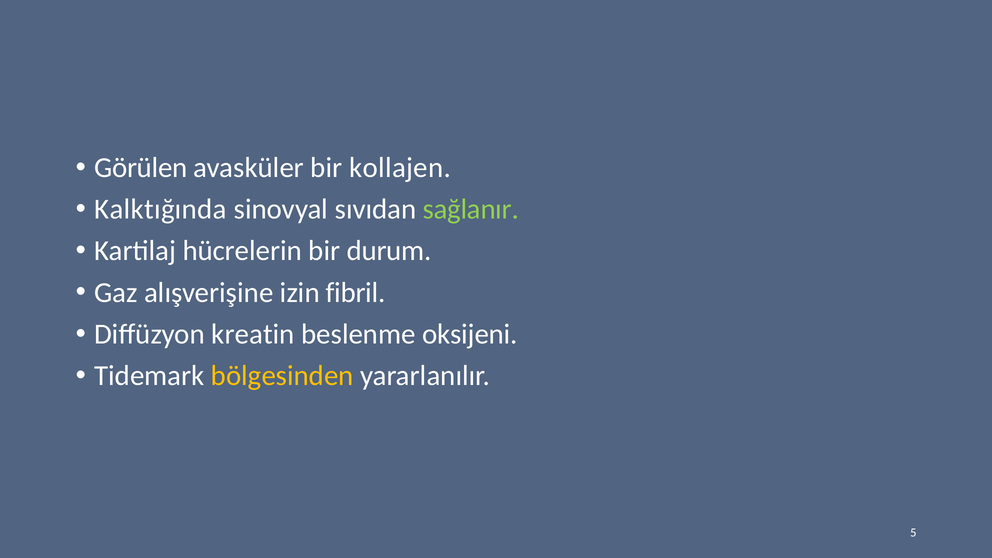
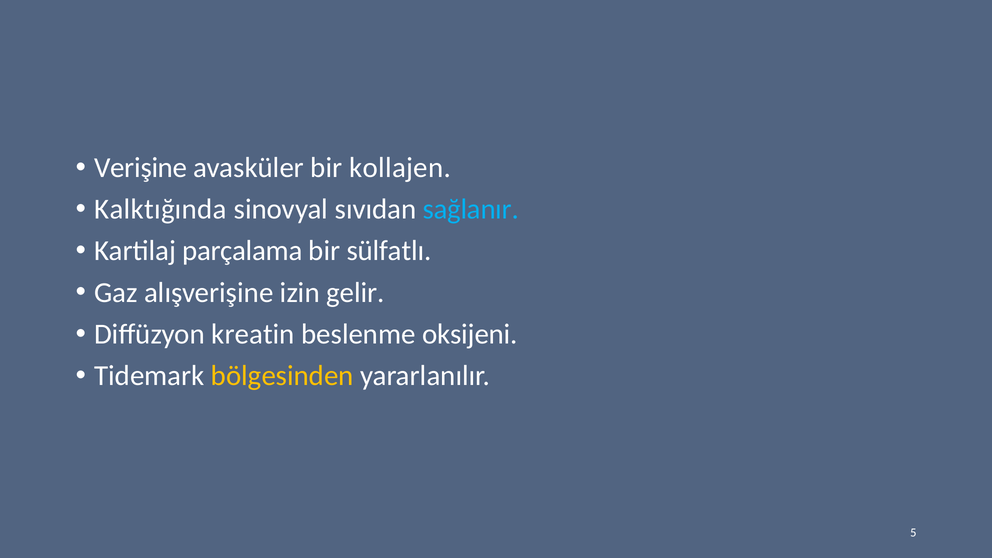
Görülen: Görülen -> Verişine (141, 168)
sağlanır colour: light green -> light blue (471, 209)
hücrelerin: hücrelerin -> parçalama (242, 251)
durum: durum -> sülfatlı (389, 251)
fibril: fibril -> gelir (355, 292)
